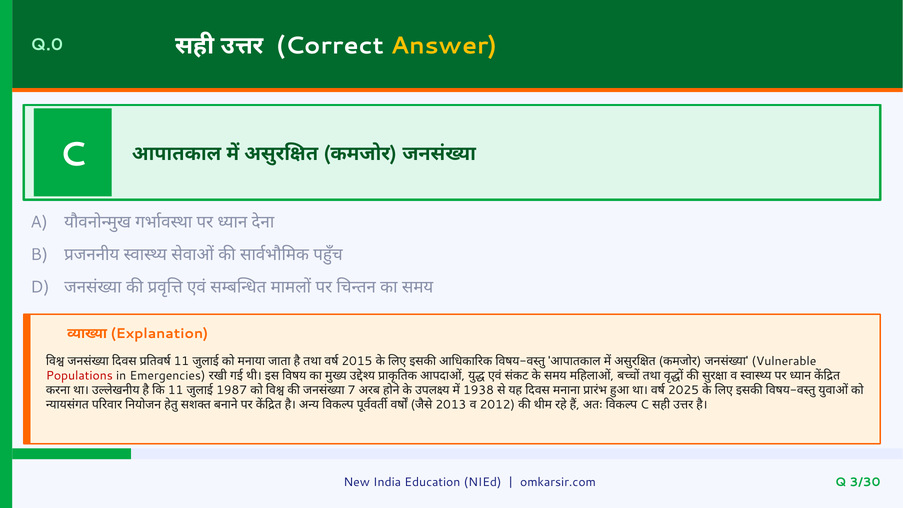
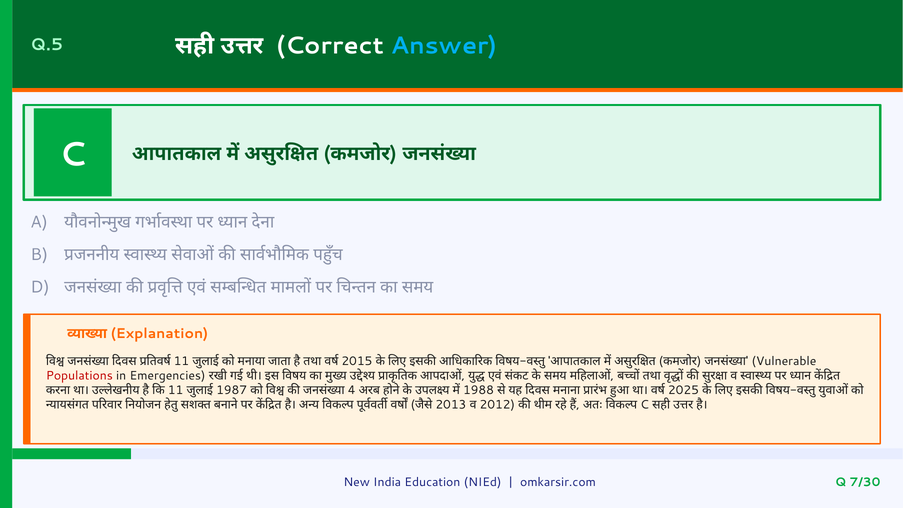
Q.0: Q.0 -> Q.5 (47, 45)
Answer colour: yellow -> light blue (444, 46)
7: 7 -> 4 (352, 390)
1938: 1938 -> 1988 (478, 390)
3/30: 3/30 -> 7/30 (865, 482)
